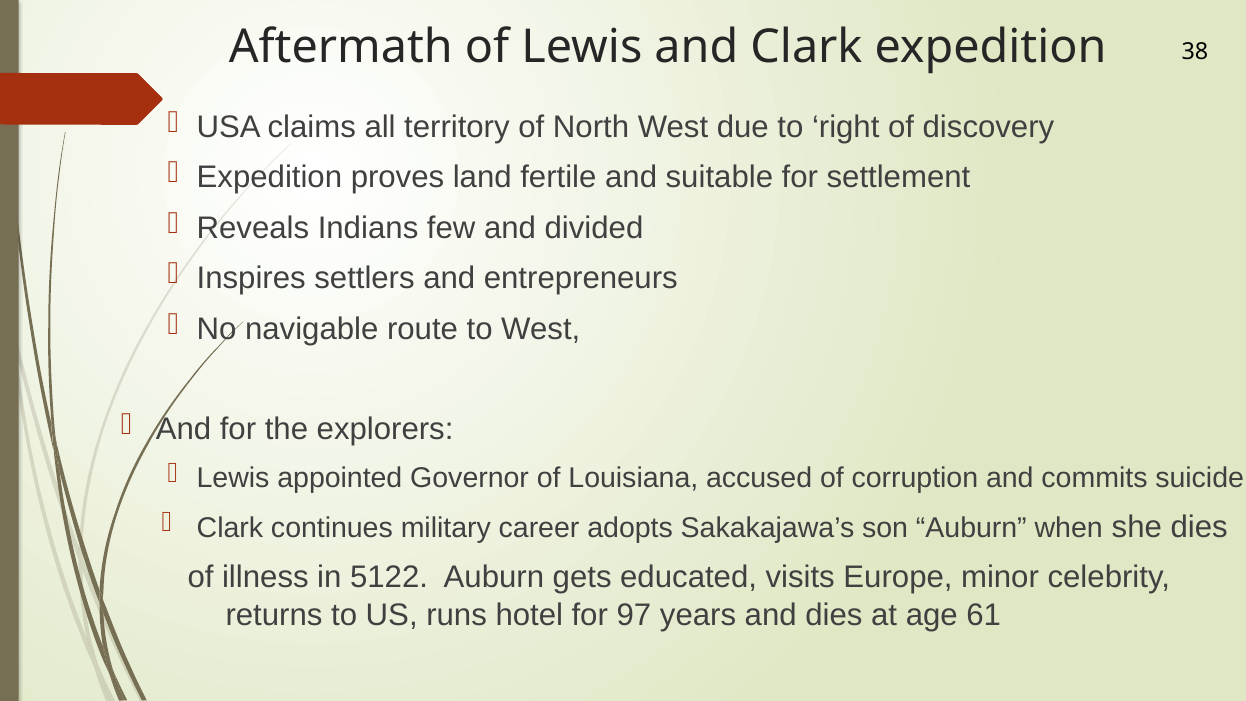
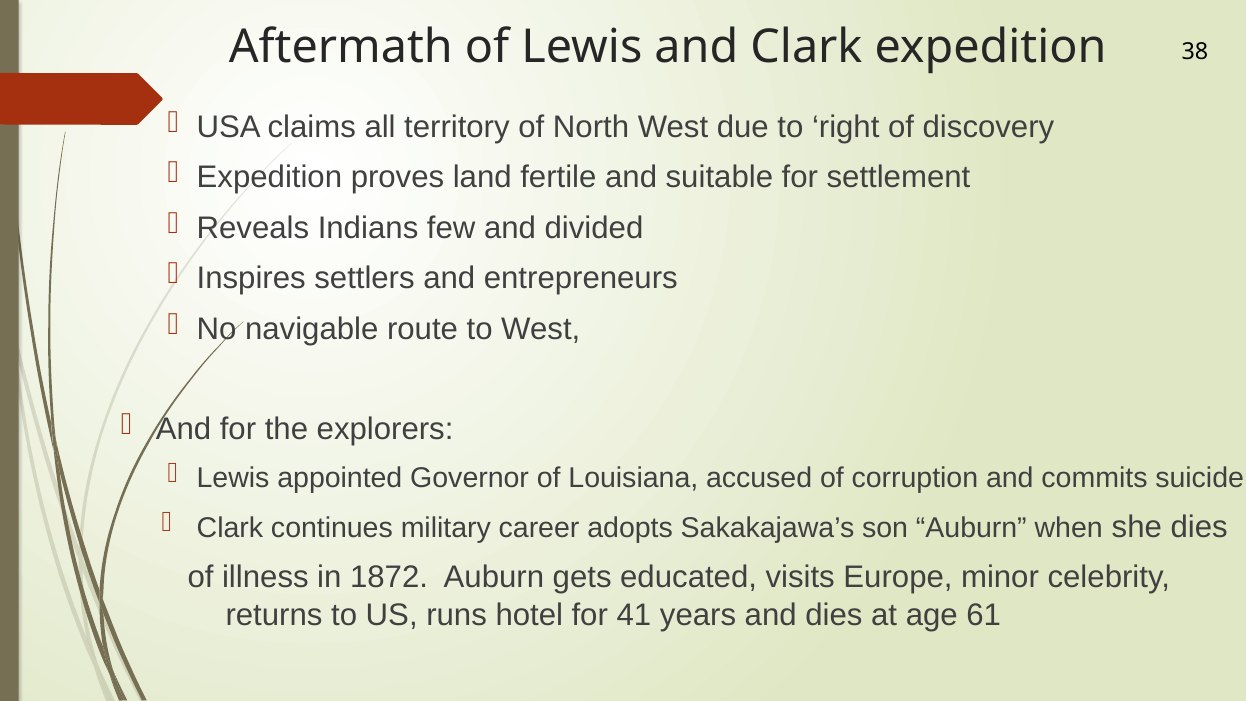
5122: 5122 -> 1872 (389, 577)
97: 97 -> 41 (634, 615)
